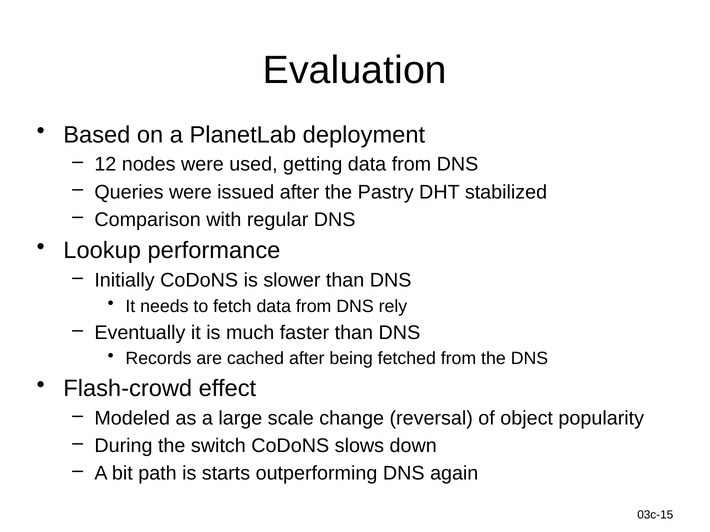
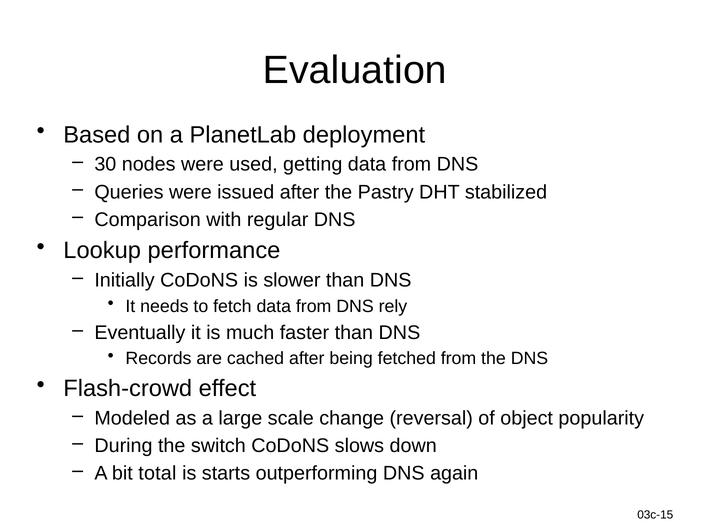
12: 12 -> 30 (105, 165)
path: path -> total (157, 474)
